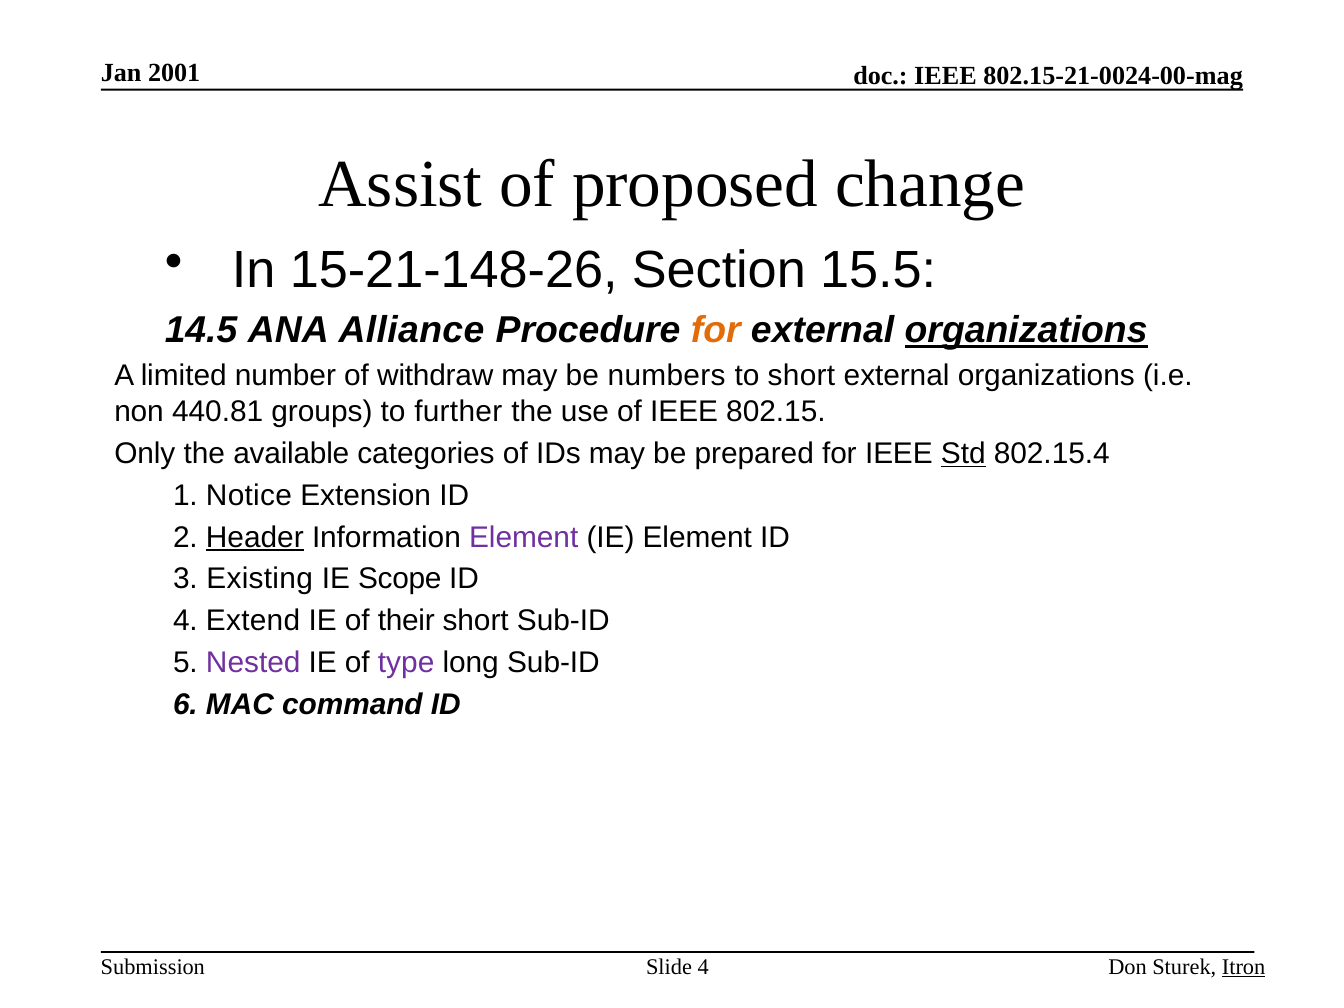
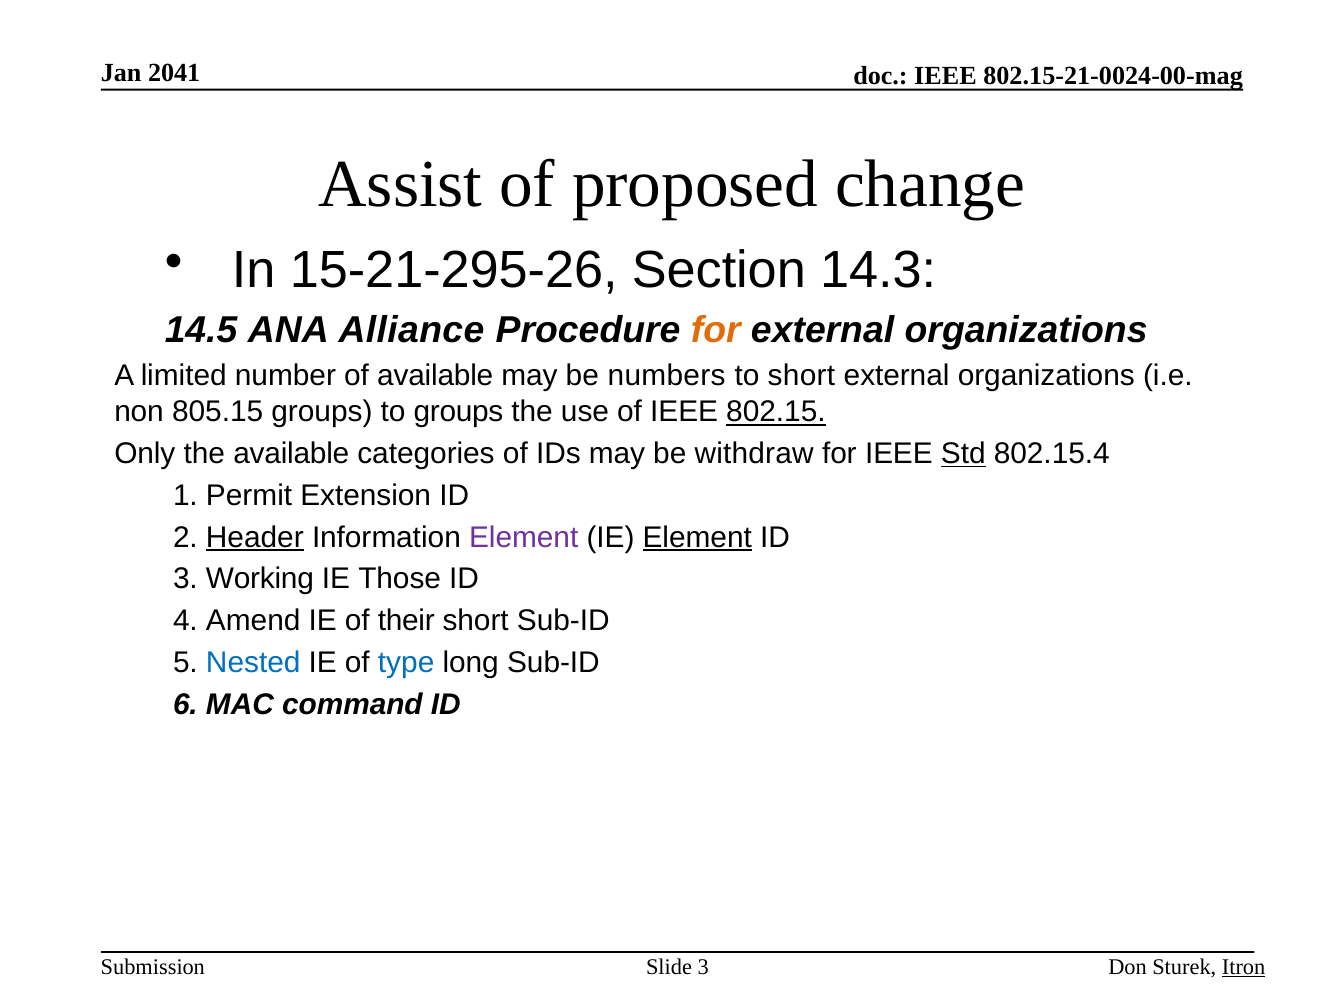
2001: 2001 -> 2041 (174, 73)
15-21-148-26: 15-21-148-26 -> 15-21-295-26 (454, 271)
15.5: 15.5 -> 14.3 (878, 271)
organizations underline: present -> none (1026, 330)
of withdraw: withdraw -> available (435, 376)
440.81: 440.81 -> 805.15 (218, 412)
to further: further -> groups (459, 412)
802.15 underline: none -> present (776, 412)
prepared: prepared -> withdraw (754, 454)
Notice: Notice -> Permit (249, 496)
Element underline: none -> present (697, 537)
Existing: Existing -> Working (260, 579)
Scope: Scope -> Those (400, 579)
Extend: Extend -> Amend (253, 621)
Nested colour: purple -> blue (253, 663)
type colour: purple -> blue (406, 663)
Slide 4: 4 -> 3 (703, 967)
